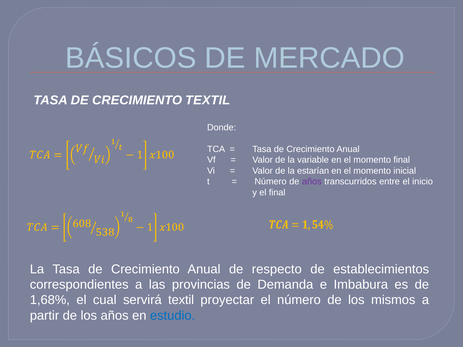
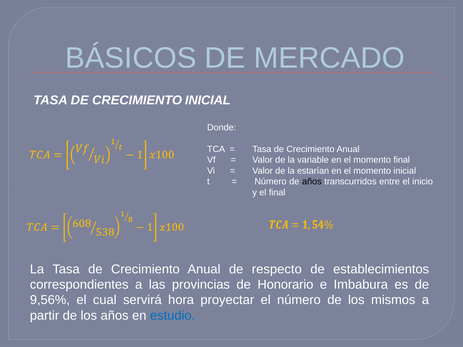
CRECIMIENTO TEXTIL: TEXTIL -> INICIAL (208, 100)
años colour: purple -> black (312, 182)
Demanda: Demanda -> Honorario (285, 285)
1,68%: 1,68% -> 9,56% (50, 300)
servirá textil: textil -> hora (181, 300)
